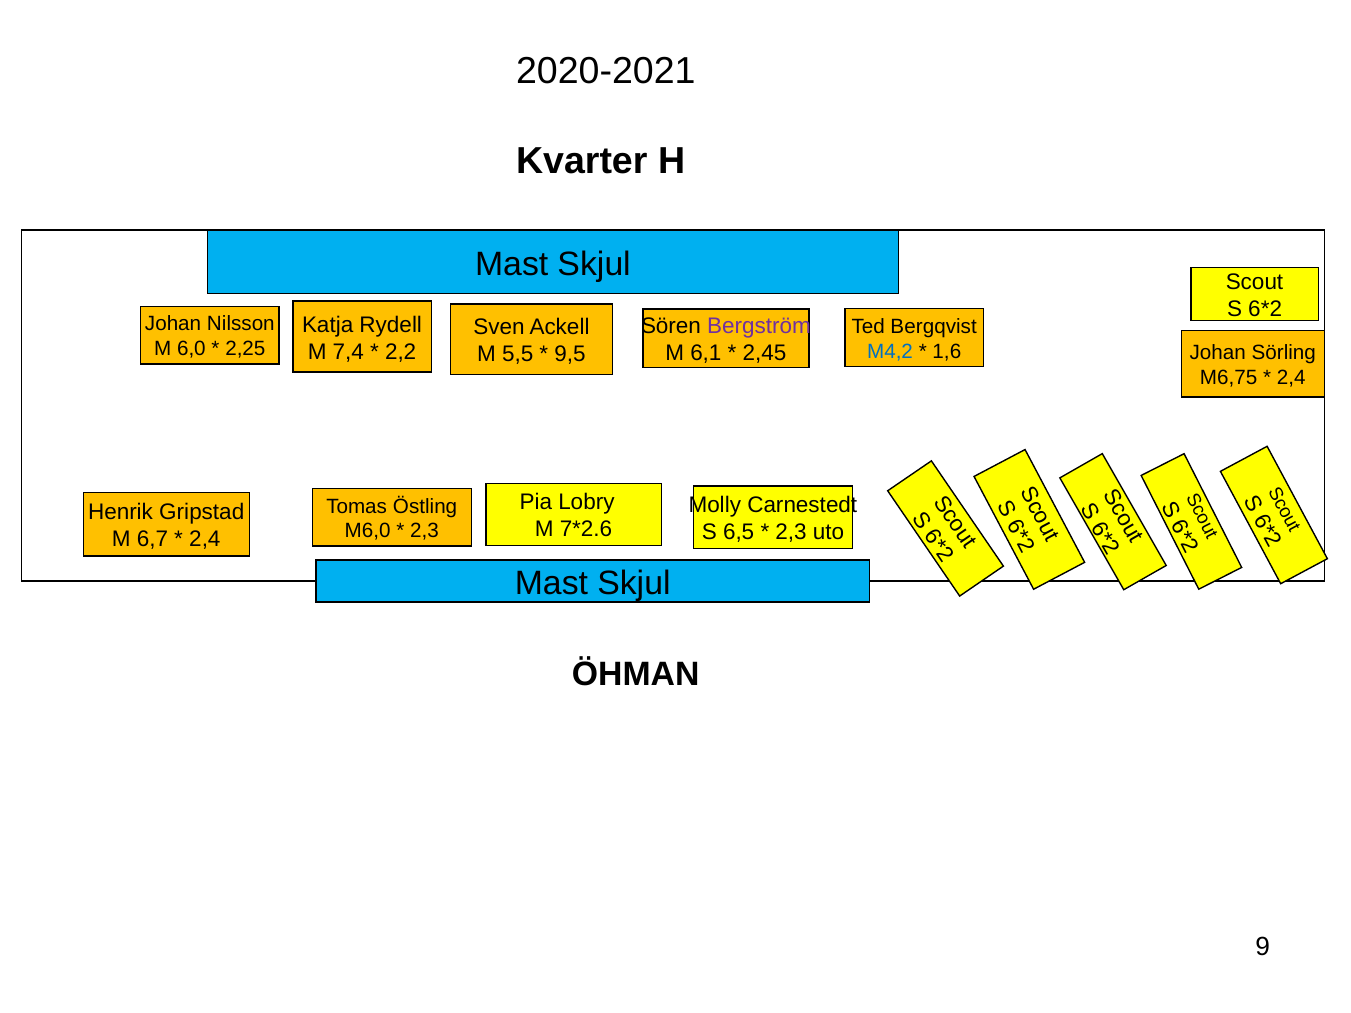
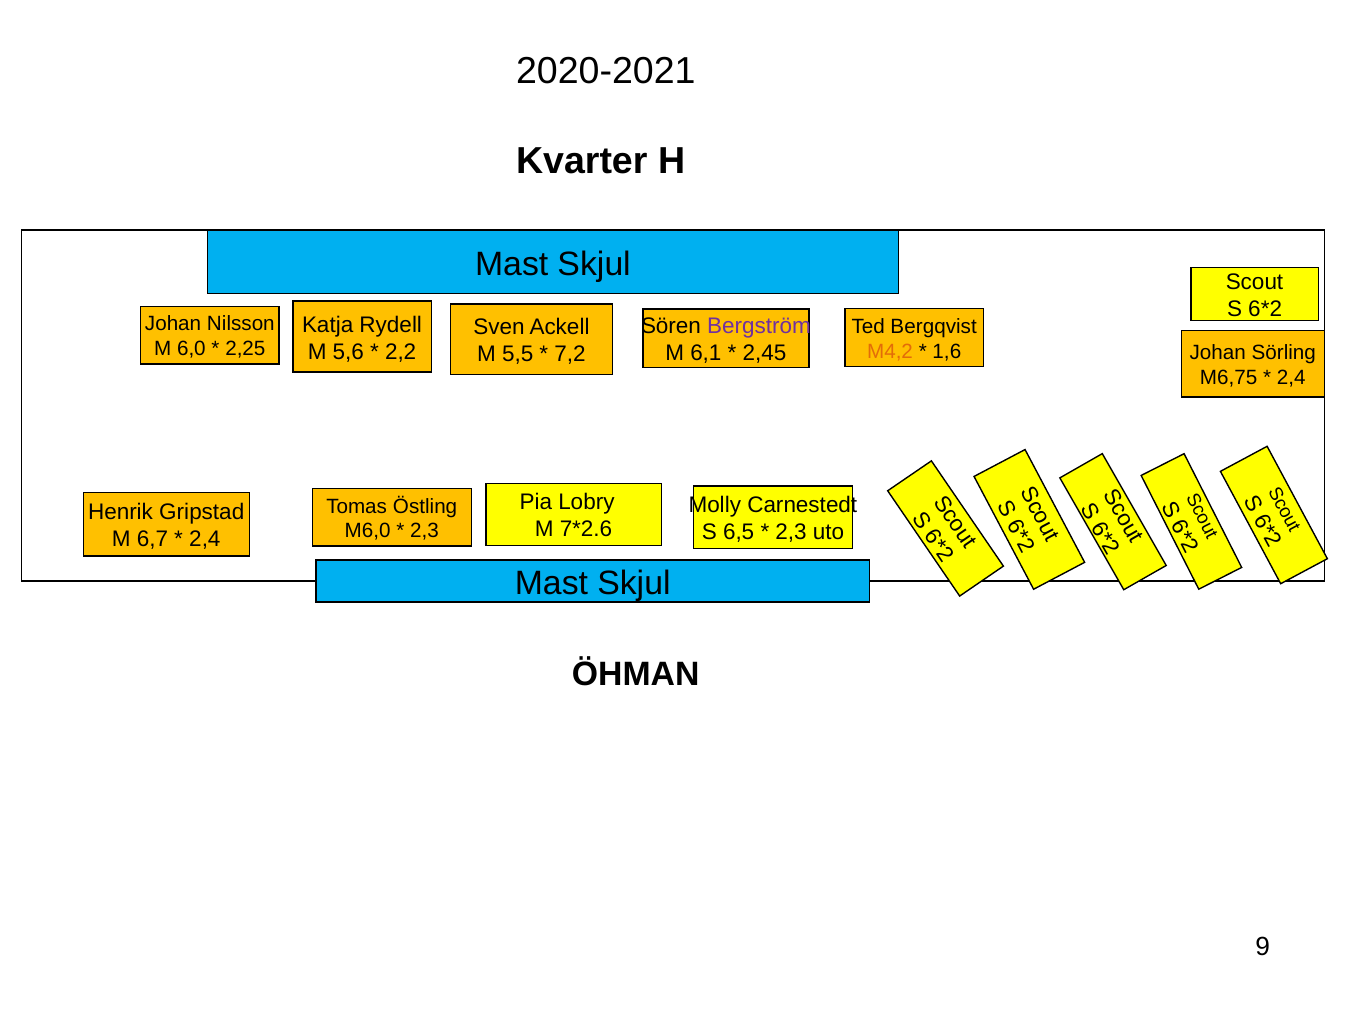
7,4: 7,4 -> 5,6 (348, 352)
M4,2 colour: blue -> orange (890, 352)
9,5: 9,5 -> 7,2 (570, 355)
